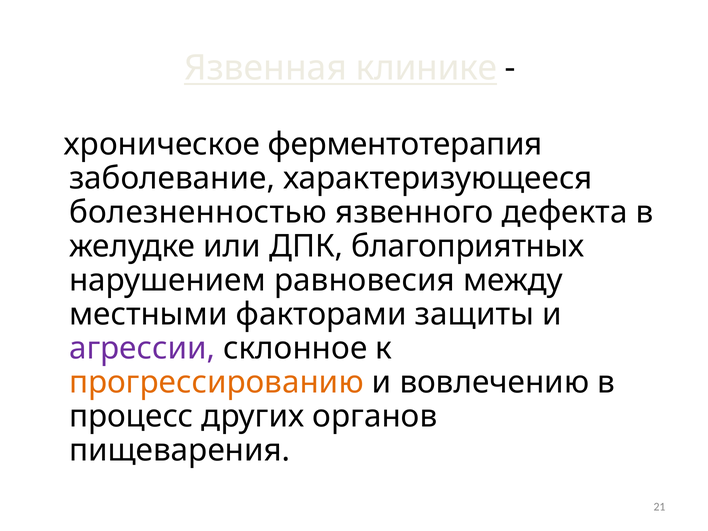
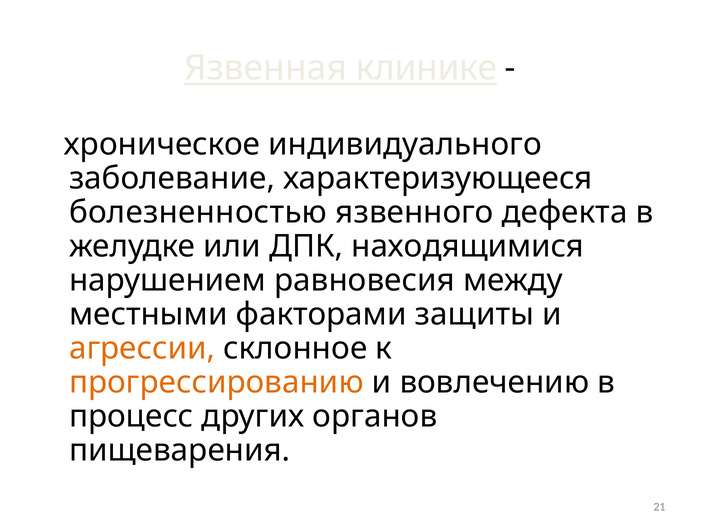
ферментотерапия: ферментотерапия -> индивидуального (405, 144)
благоприятных: благоприятных -> находящимися (468, 246)
агрессии colour: purple -> orange (142, 348)
